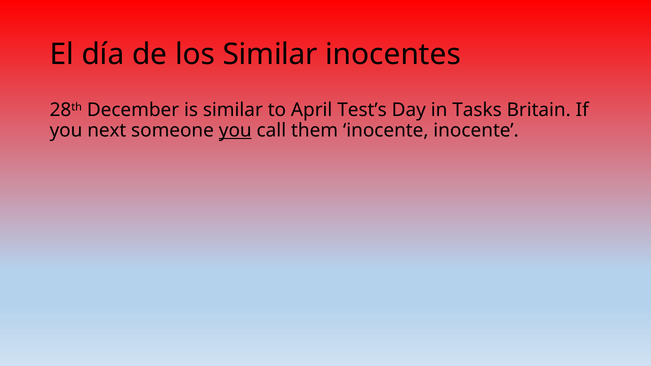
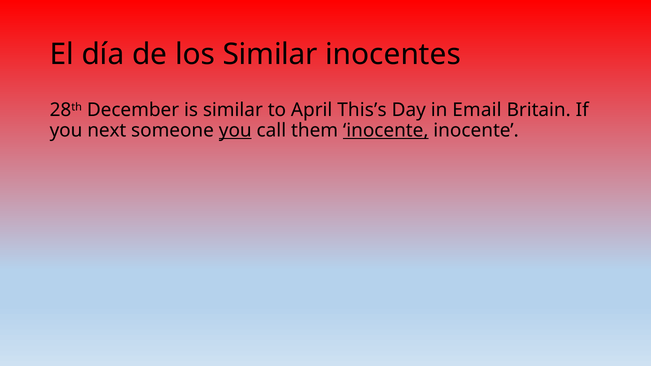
Test’s: Test’s -> This’s (362, 110)
Tasks: Tasks -> Email (477, 110)
inocente underline: none -> present (386, 131)
